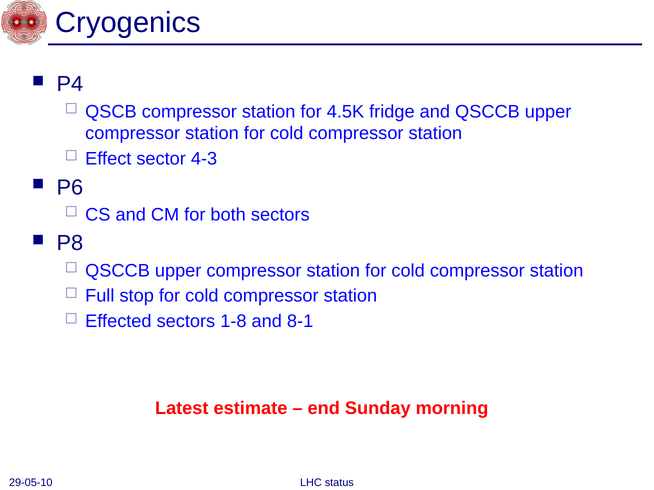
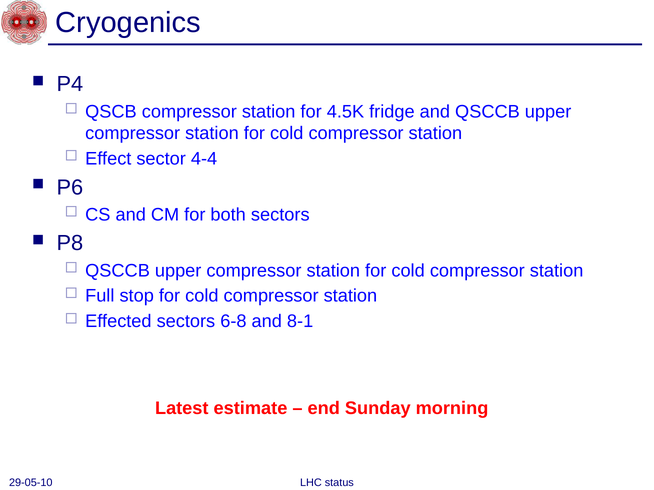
4-3: 4-3 -> 4-4 (204, 159)
1-8: 1-8 -> 6-8 (233, 322)
